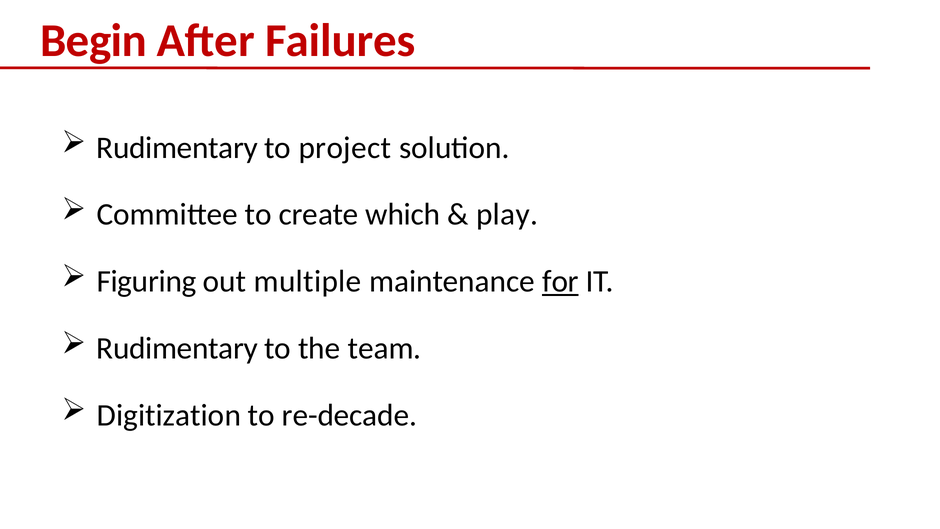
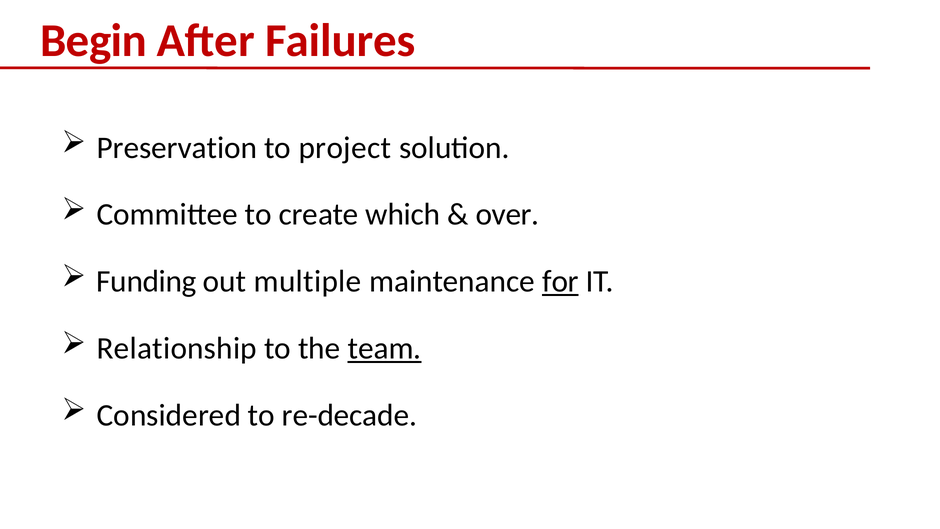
Rudimentary: Rudimentary -> Preservation (177, 148)
play: play -> over (507, 215)
Figuring: Figuring -> Funding (146, 281)
Rudimentary: Rudimentary -> Relationship (177, 348)
team underline: none -> present (384, 348)
Digitization: Digitization -> Considered (169, 415)
